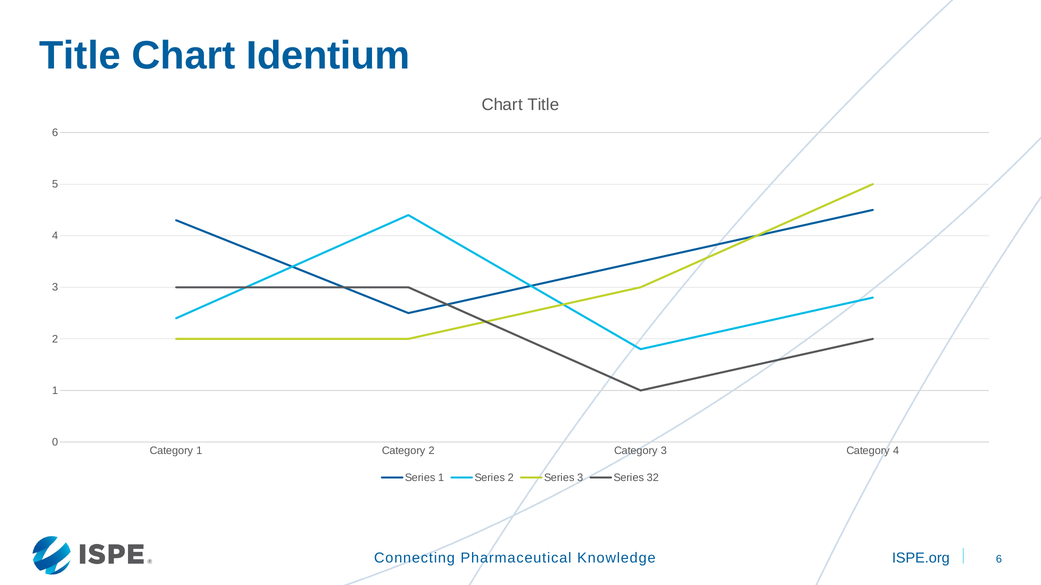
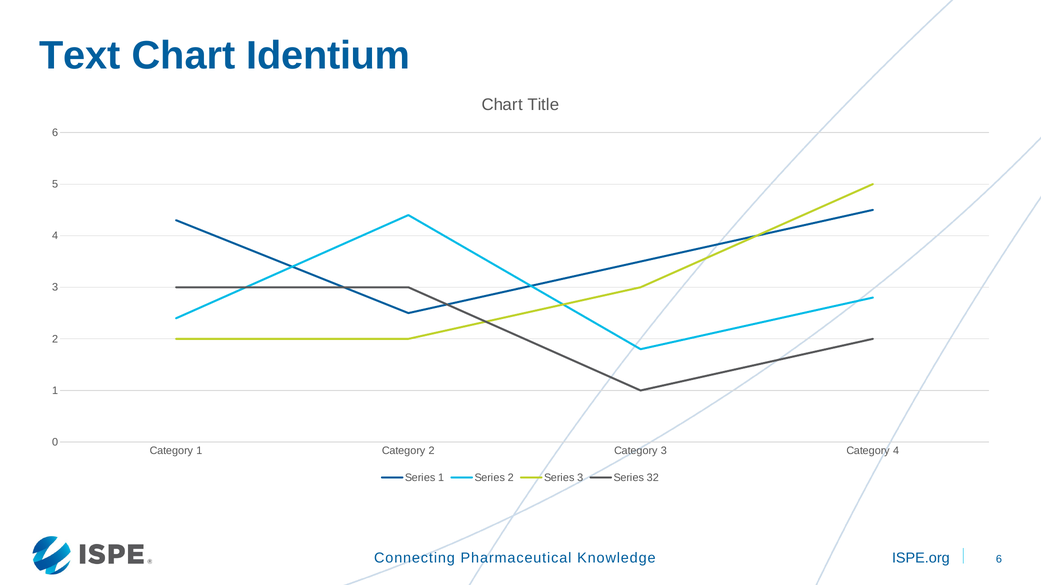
Title: Title -> Text (80, 56)
